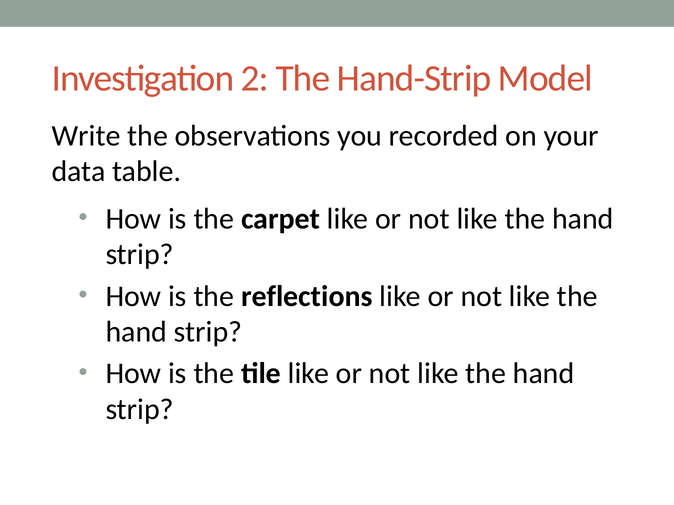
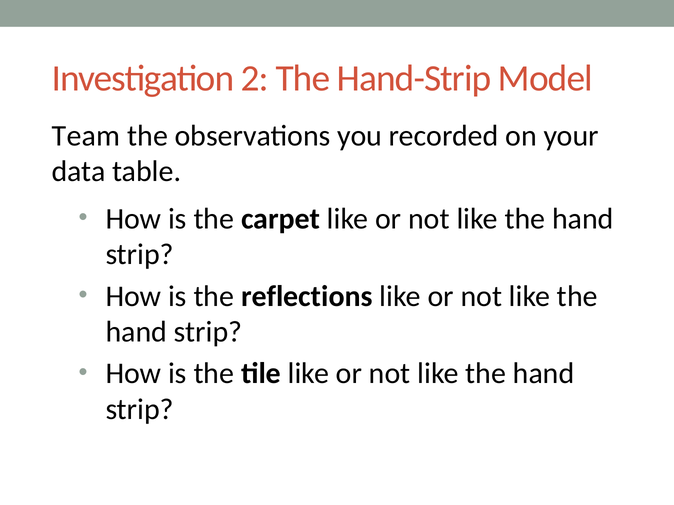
Write: Write -> Team (86, 136)
